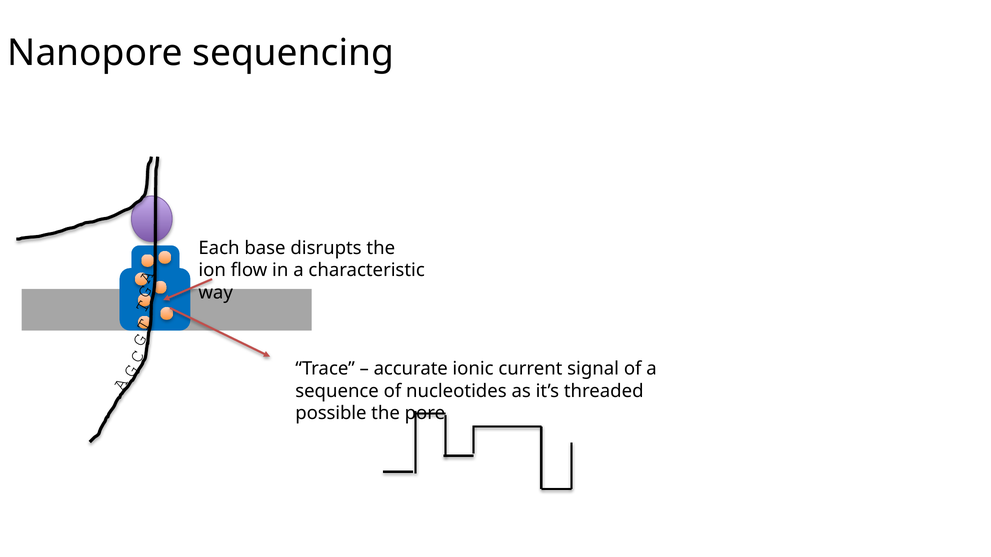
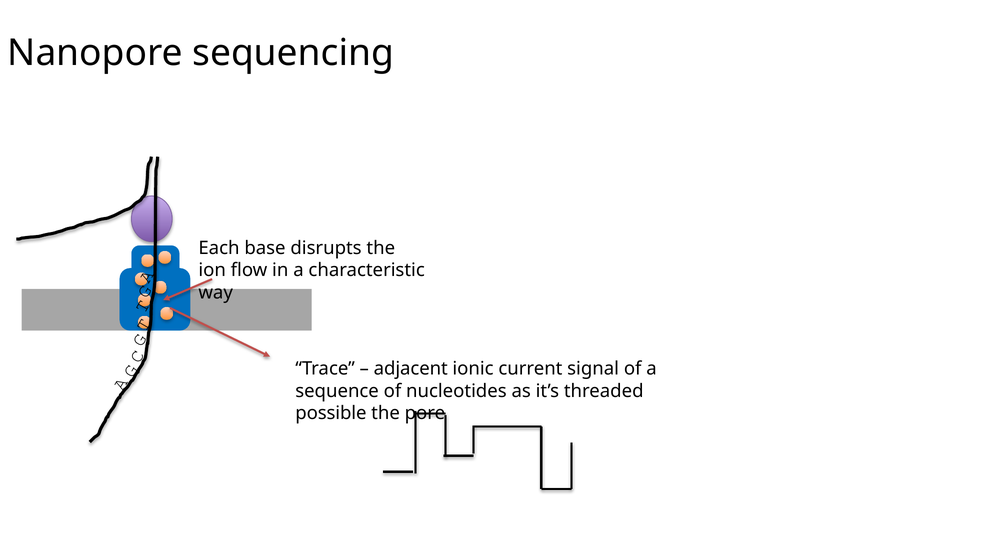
accurate: accurate -> adjacent (411, 369)
